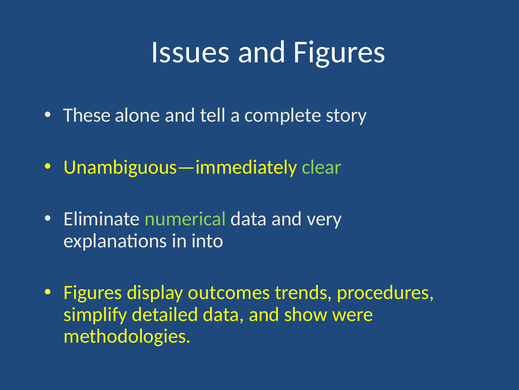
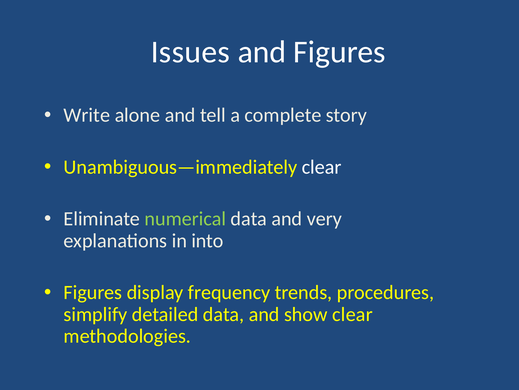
These: These -> Write (87, 115)
clear colour: light green -> white (322, 167)
outcomes: outcomes -> frequency (229, 292)
show were: were -> clear (353, 314)
